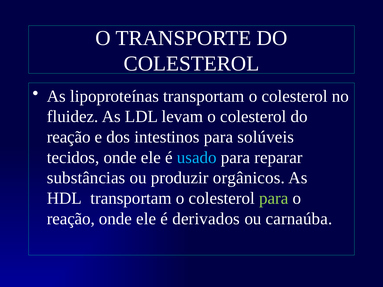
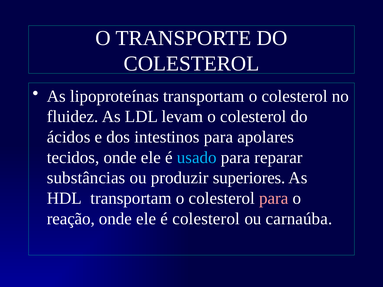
reação: reação -> ácidos (69, 137)
solúveis: solúveis -> apolares (266, 137)
orgânicos: orgânicos -> superiores (249, 178)
para colour: light green -> pink (274, 198)
é derivados: derivados -> colesterol (206, 219)
